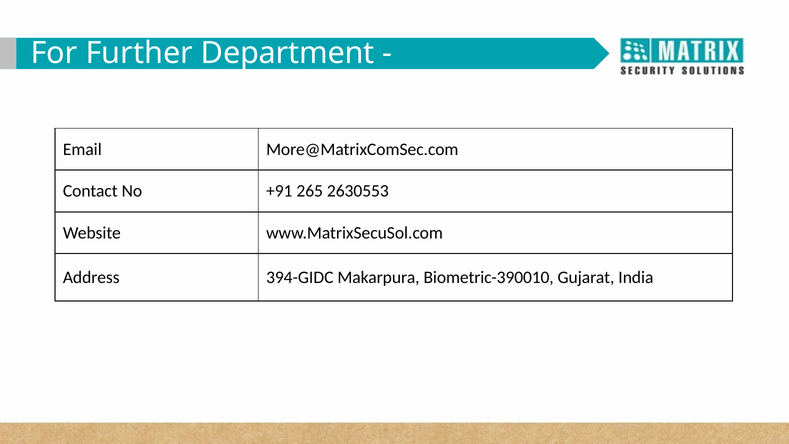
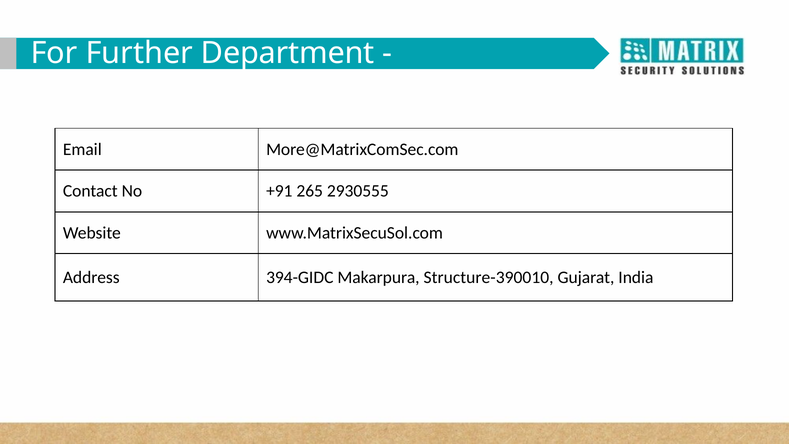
2630553: 2630553 -> 2930555 (358, 191)
Biometric-390010: Biometric-390010 -> Structure-390010 (489, 277)
